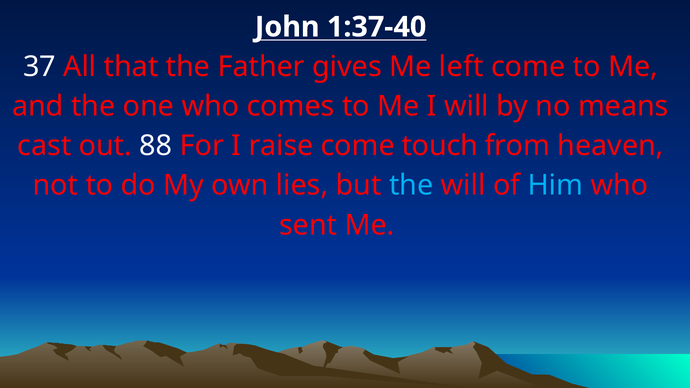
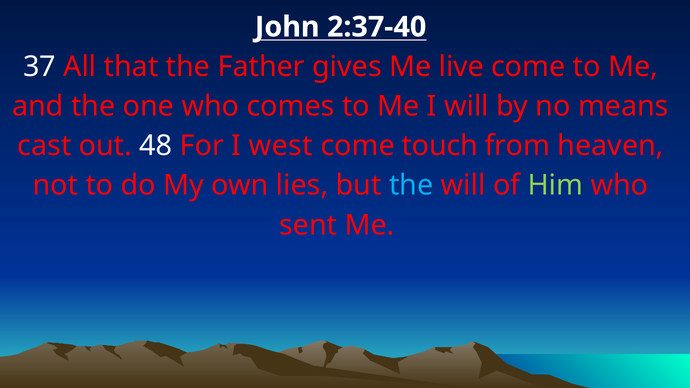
1:37-40: 1:37-40 -> 2:37-40 (377, 27)
left: left -> live (461, 67)
88: 88 -> 48 (156, 146)
raise: raise -> west (281, 146)
Him colour: light blue -> light green (555, 186)
